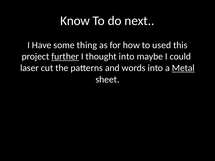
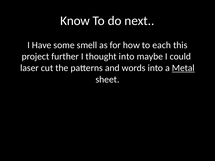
thing: thing -> smell (87, 45)
used: used -> each (162, 45)
further underline: present -> none (65, 57)
